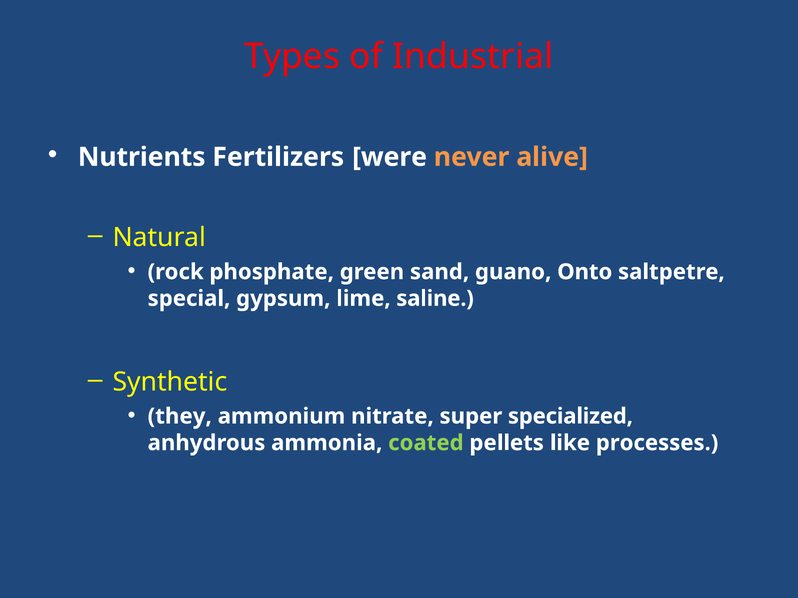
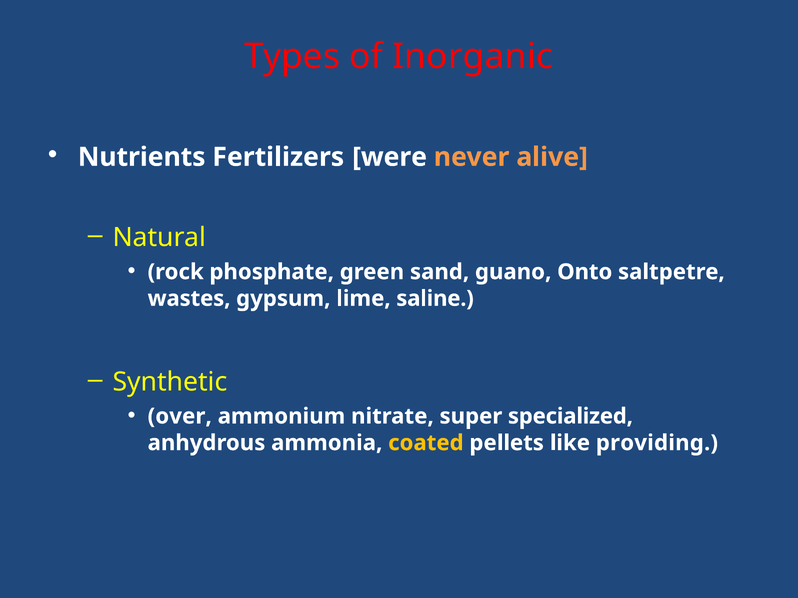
Industrial: Industrial -> Inorganic (473, 57)
special: special -> wastes (189, 299)
they: they -> over (180, 417)
coated colour: light green -> yellow (426, 443)
processes: processes -> providing (657, 443)
